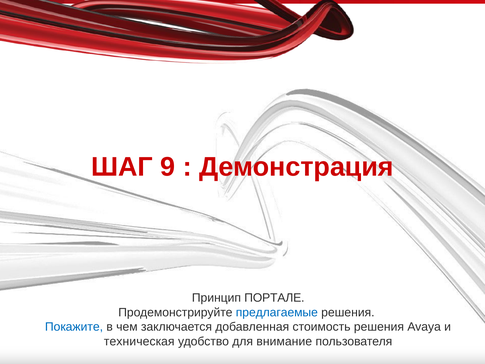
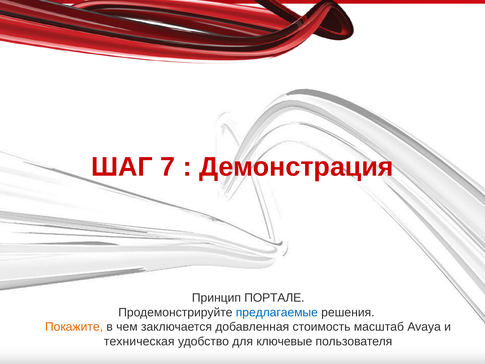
9: 9 -> 7 (168, 167)
Покажите colour: blue -> orange (74, 327)
стоимость решения: решения -> масштаб (379, 327)
внимание: внимание -> ключевые (284, 341)
